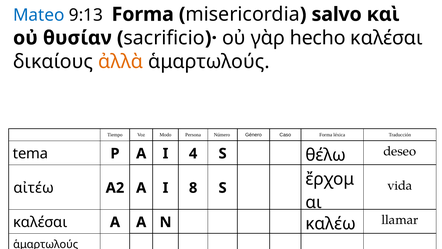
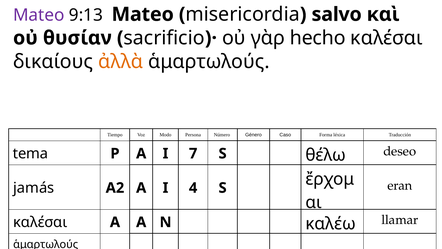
Mateo colour: blue -> purple (39, 15)
9:13 Forma: Forma -> Mateo (143, 14)
4: 4 -> 7 (193, 153)
vida: vida -> eran (400, 185)
αἰτέω: αἰτέω -> jamás (34, 188)
8: 8 -> 4 (193, 188)
